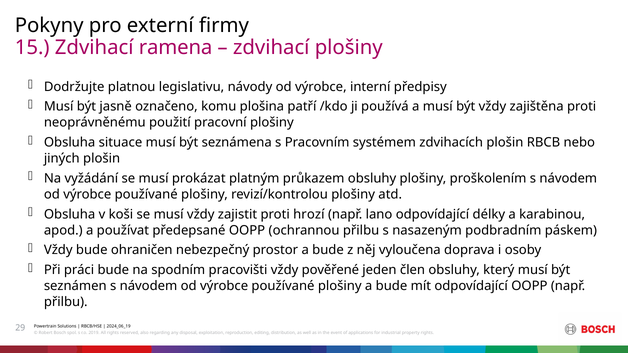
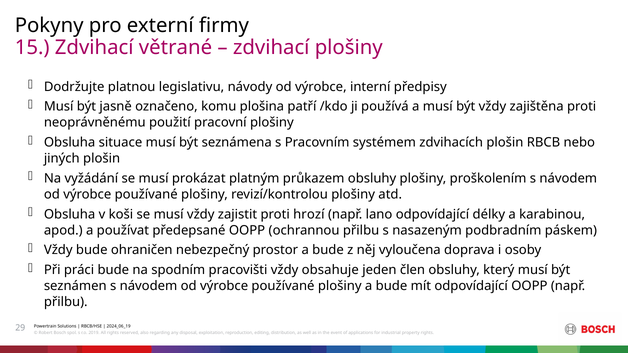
ramena: ramena -> větrané (176, 48)
vždy pověřené: pověřené -> obsahuje (330, 270)
